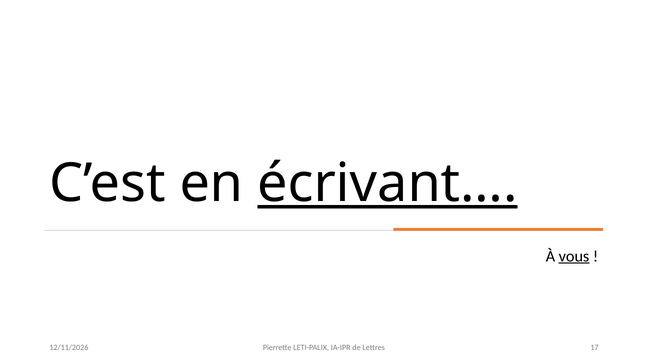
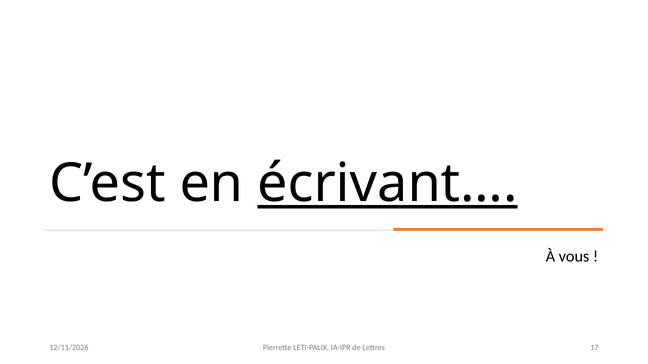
vous underline: present -> none (574, 257)
